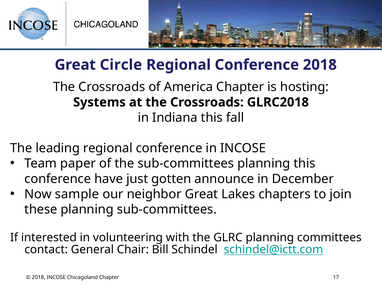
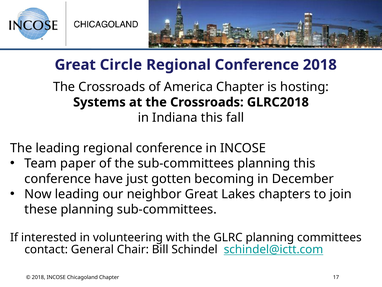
announce: announce -> becoming (224, 178)
Now sample: sample -> leading (77, 194)
